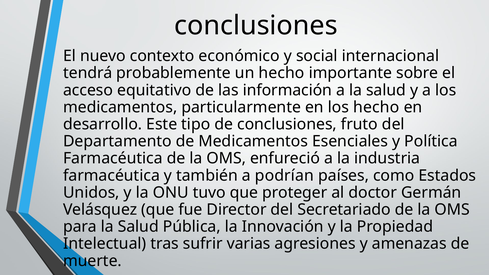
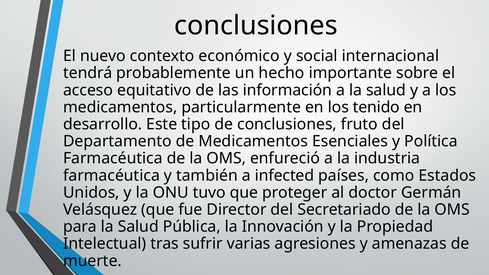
los hecho: hecho -> tenido (376, 107)
podrían: podrían -> infected (284, 176)
